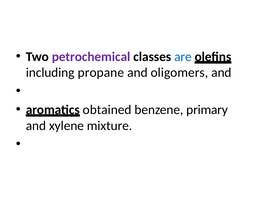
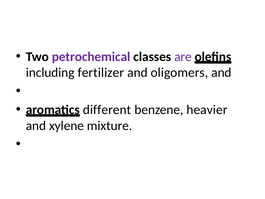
are colour: blue -> purple (183, 57)
propane: propane -> fertilizer (101, 72)
obtained: obtained -> different (107, 110)
primary: primary -> heavier (207, 110)
